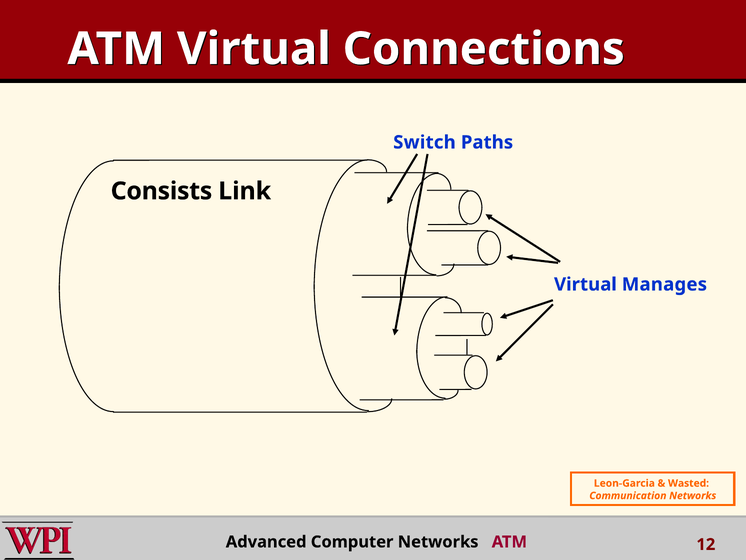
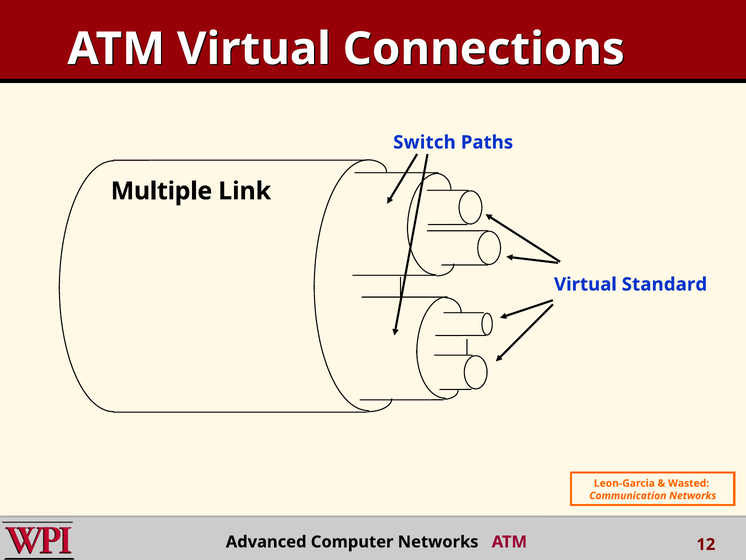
Consists: Consists -> Multiple (161, 191)
Manages: Manages -> Standard (664, 284)
